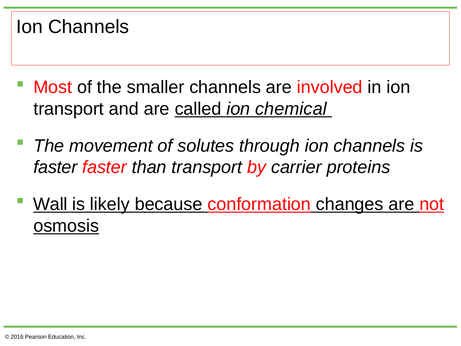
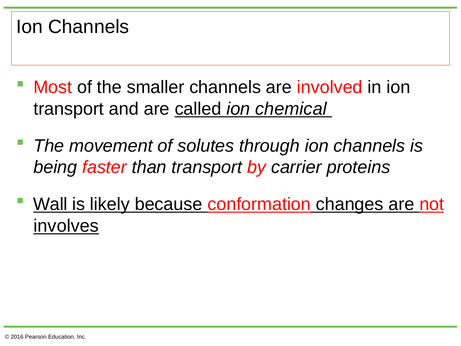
faster: faster -> being (55, 167)
osmosis: osmosis -> involves (66, 226)
